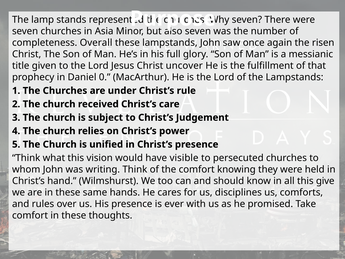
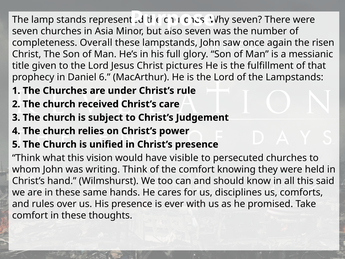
uncover: uncover -> pictures (184, 66)
0: 0 -> 6 (105, 77)
give: give -> said (325, 181)
